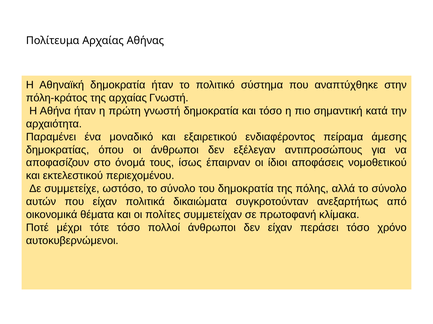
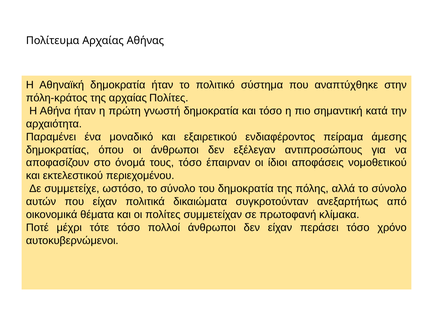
αρχαίας Γνωστή: Γνωστή -> Πολίτες (169, 98)
τους ίσως: ίσως -> τόσο (190, 163)
